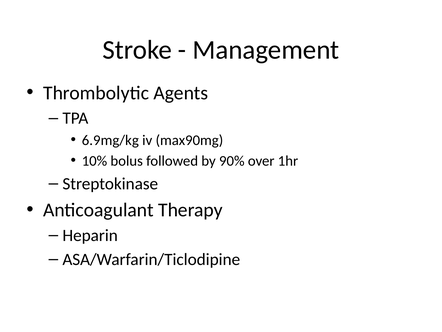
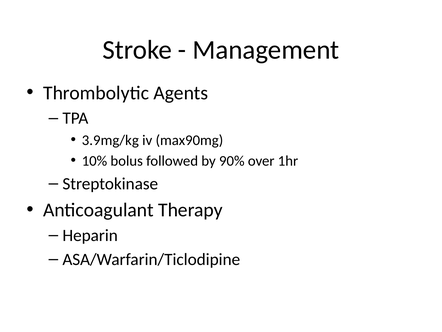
6.9mg/kg: 6.9mg/kg -> 3.9mg/kg (110, 140)
